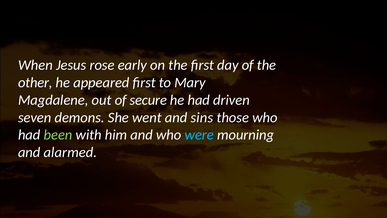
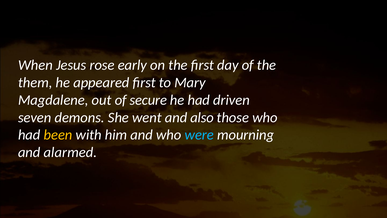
other: other -> them (35, 83)
sins: sins -> also (202, 117)
been colour: light green -> yellow (58, 135)
